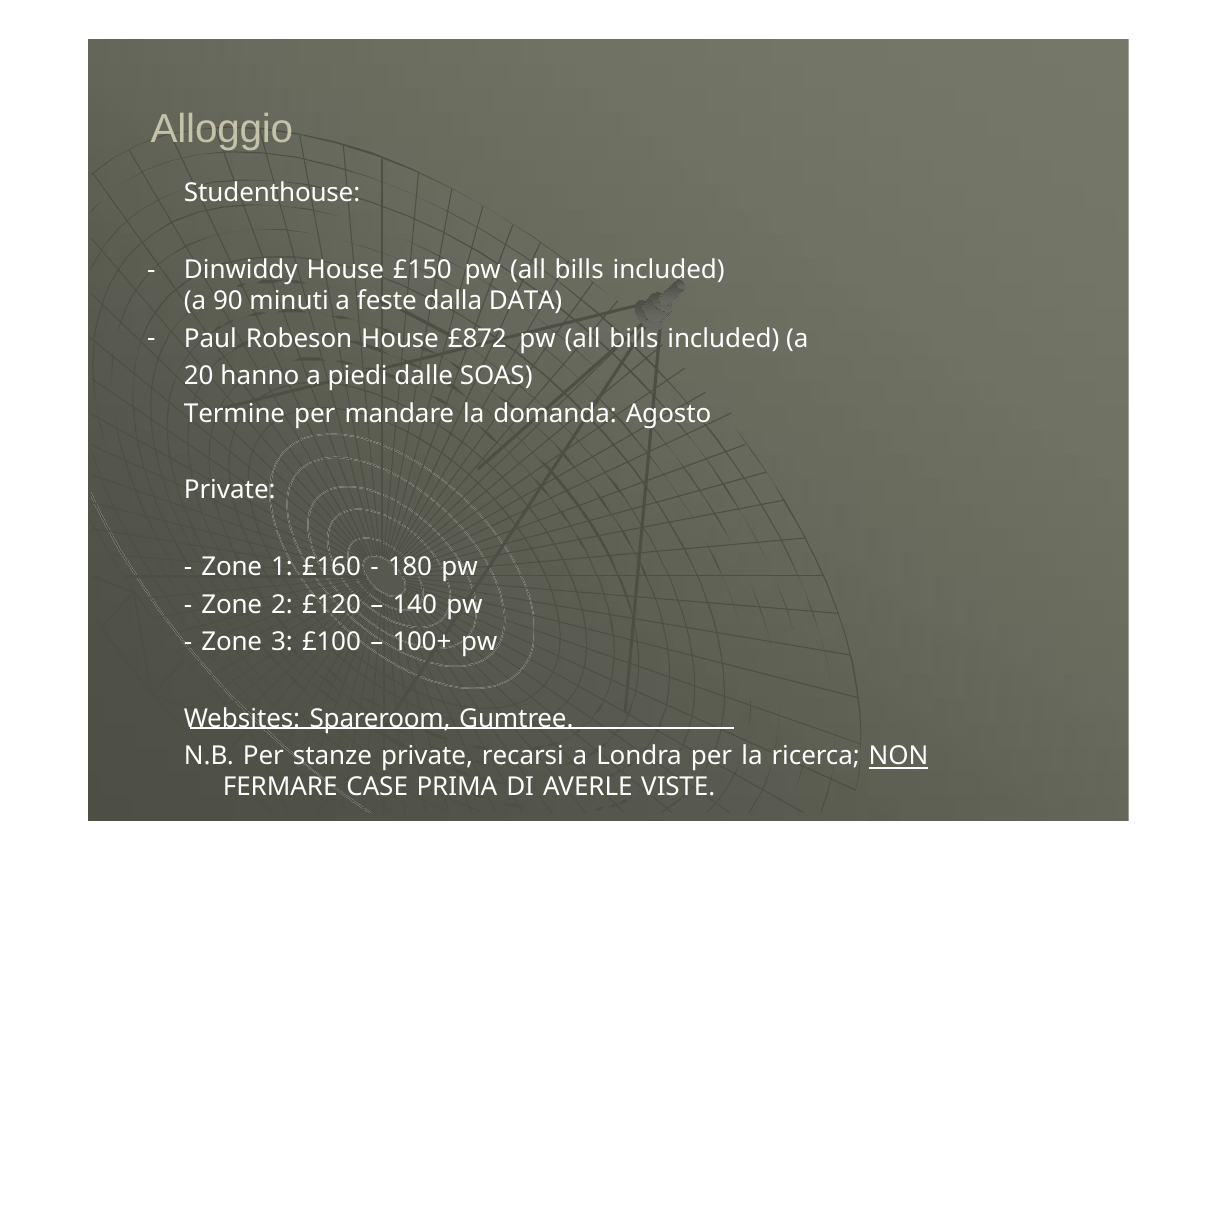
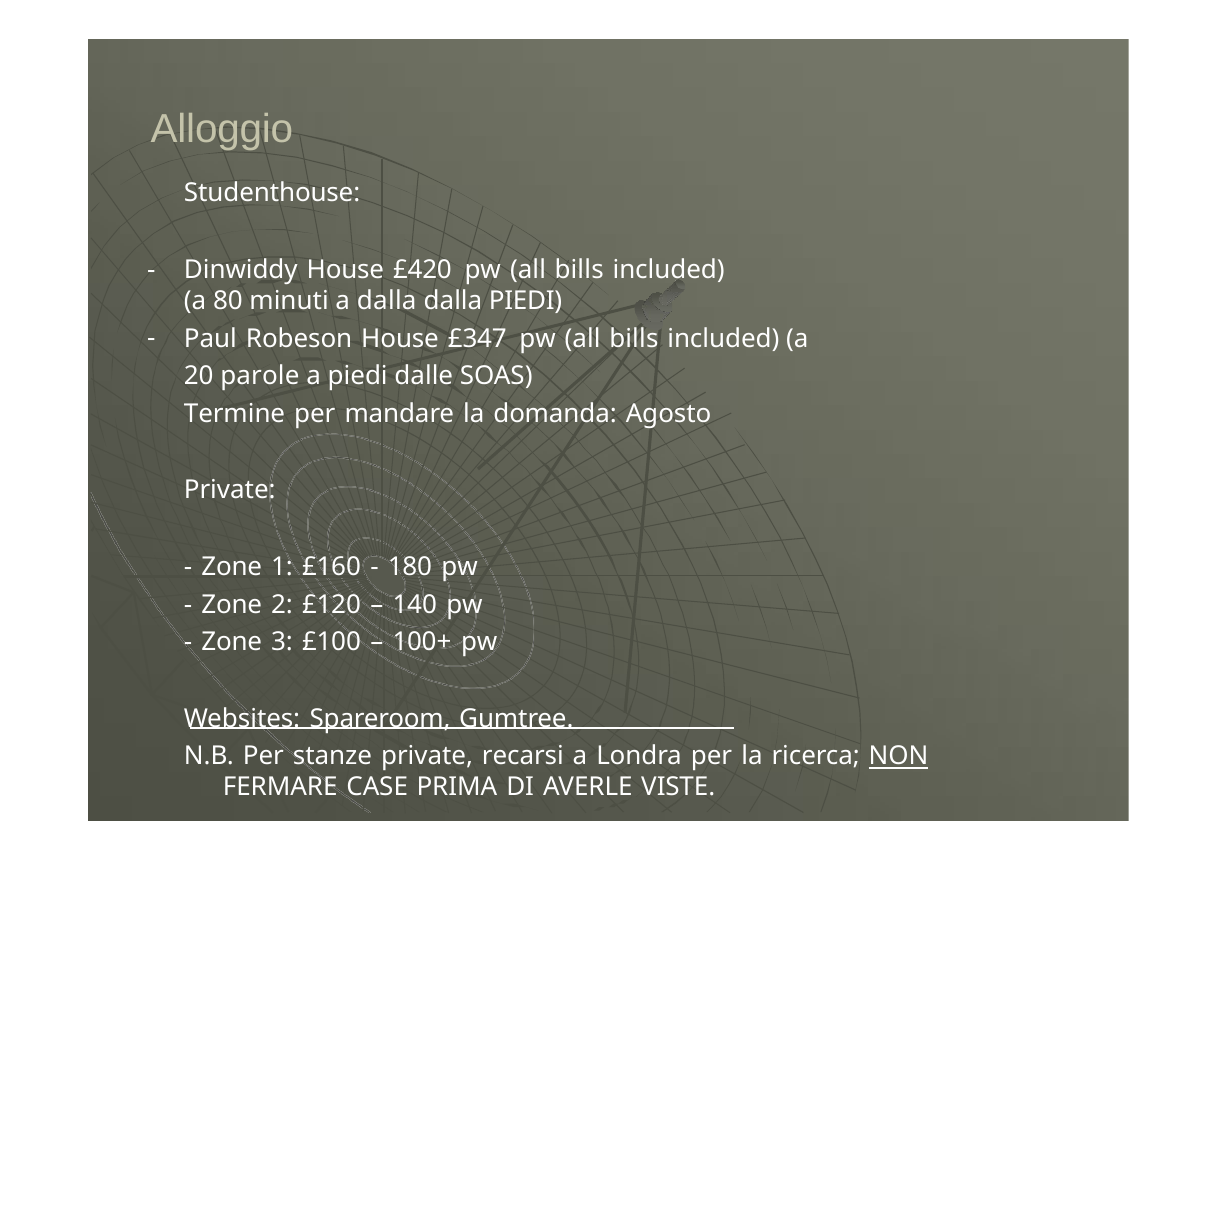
£150: £150 -> £420 (422, 270)
90: 90 -> 80 (228, 301)
a feste: feste -> dalla (387, 301)
dalla DATA: DATA -> PIEDI (526, 301)
£872: £872 -> £347 (477, 339)
hanno: hanno -> parole (260, 376)
